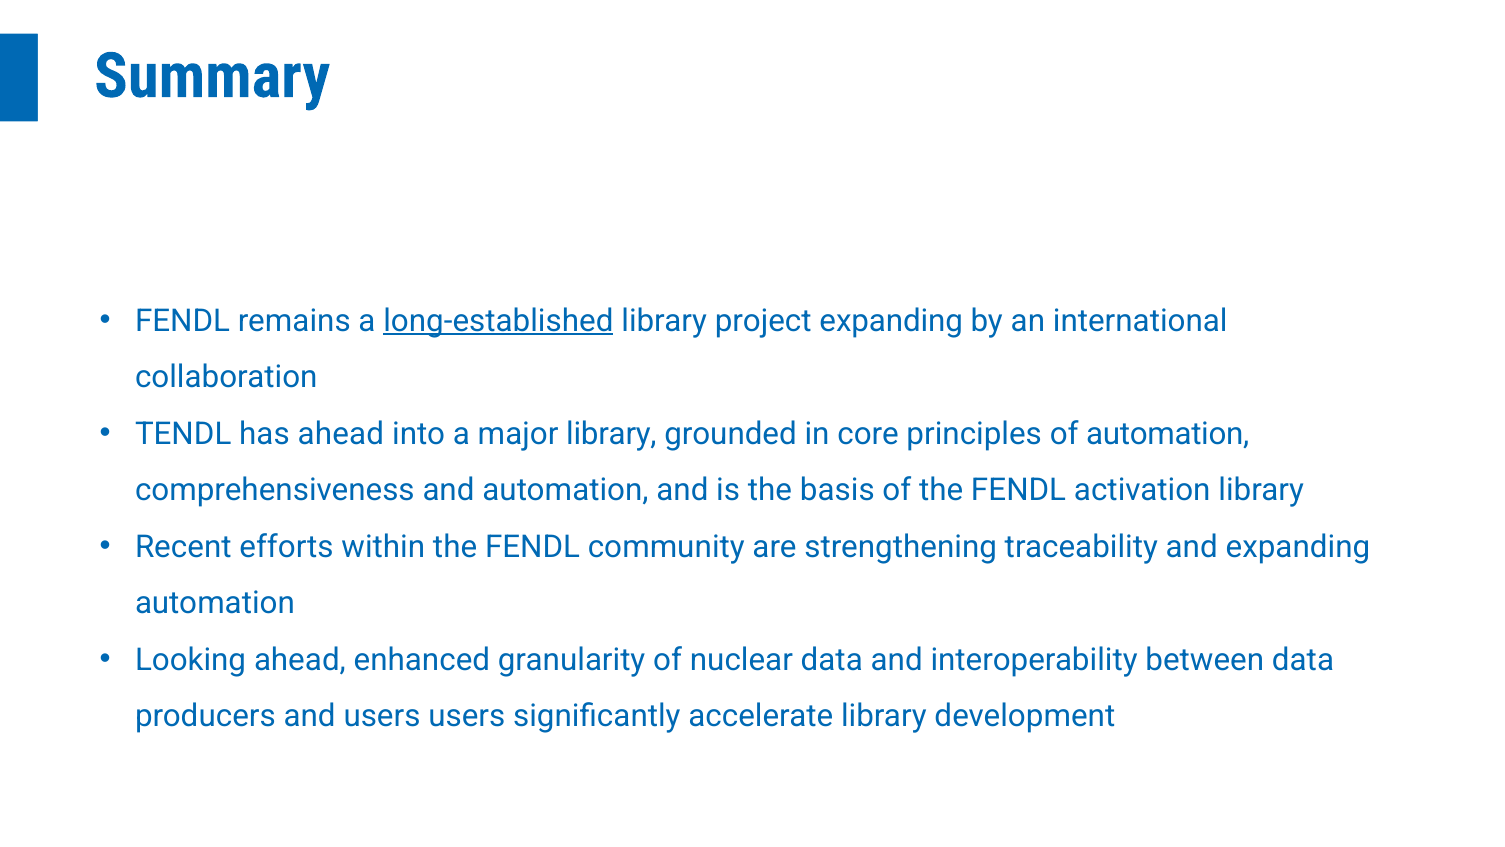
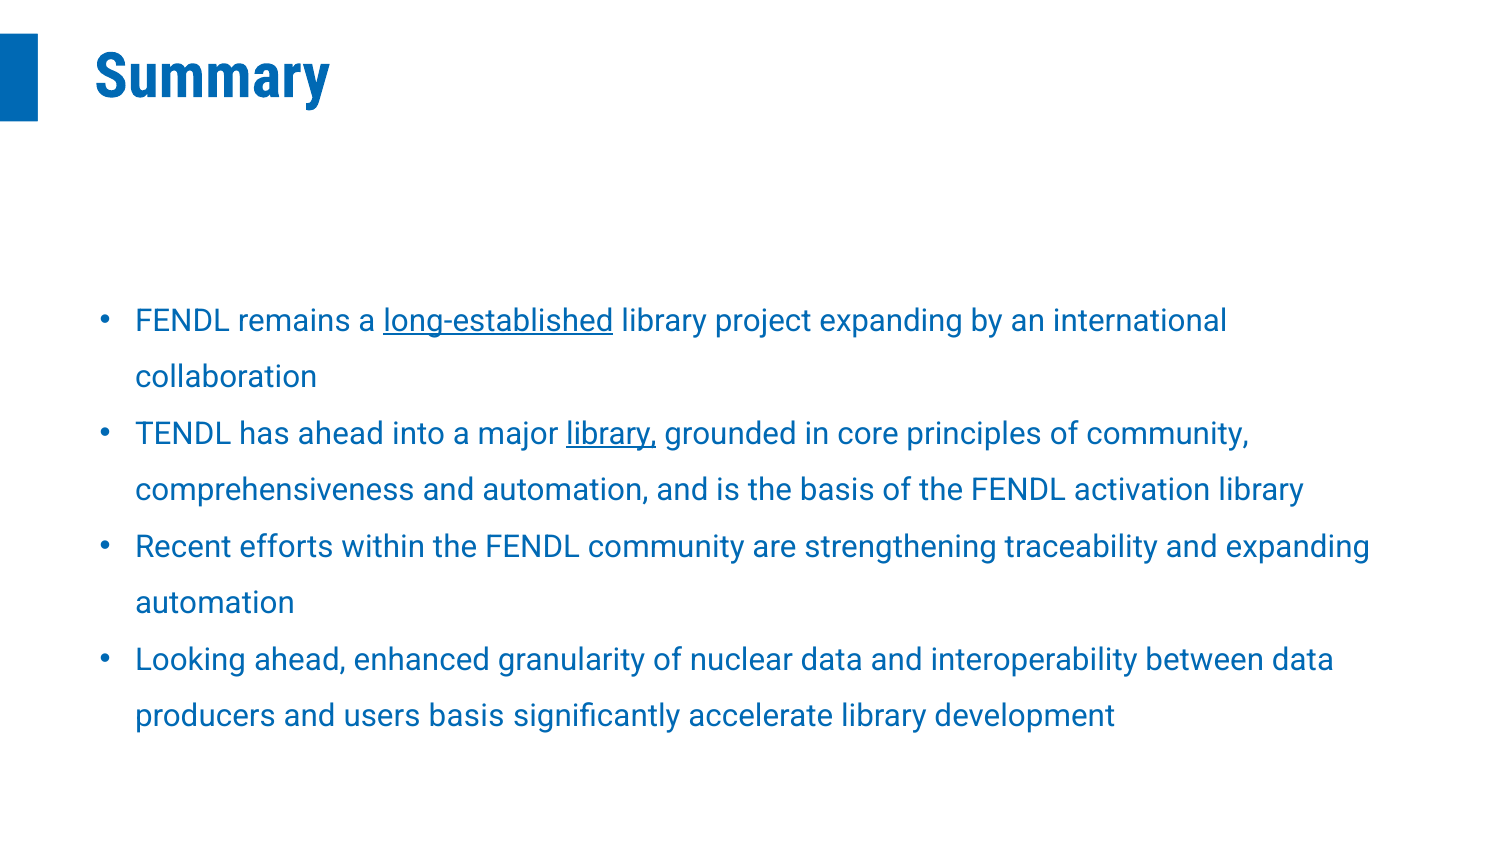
library underline: none -> present (611, 434)
of automation: automation -> community (1168, 434)
users users: users -> basis (467, 716)
